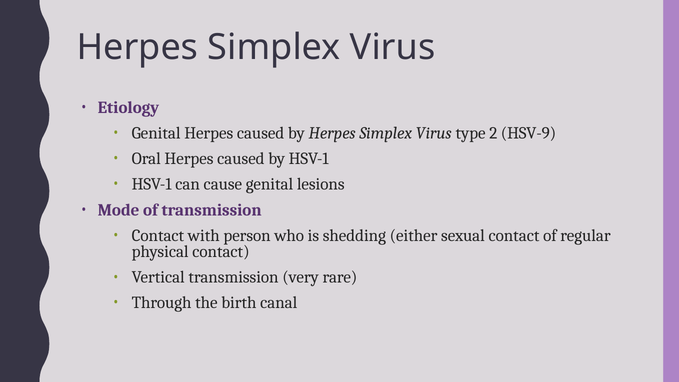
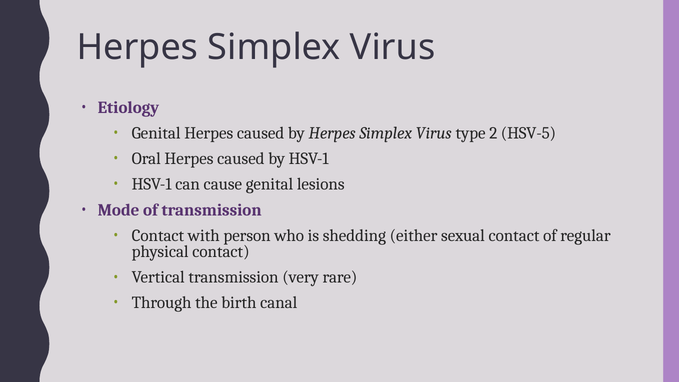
HSV-9: HSV-9 -> HSV-5 (528, 133)
